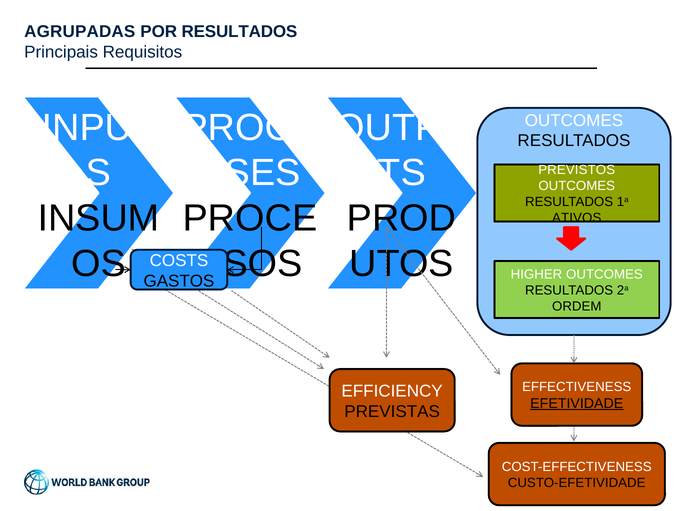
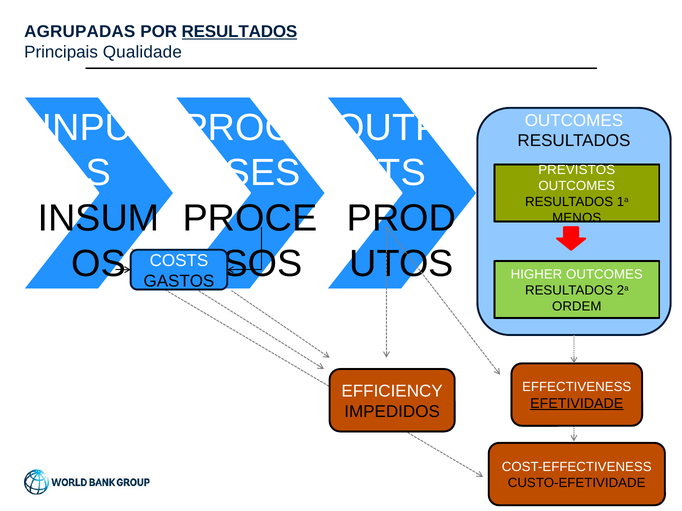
RESULTADOS underline: none -> present (239, 32)
Requisitos: Requisitos -> Qualidade (142, 52)
ATIVOS: ATIVOS -> MENOS (577, 218)
PREVISTAS: PREVISTAS -> IMPEDIDOS (392, 412)
